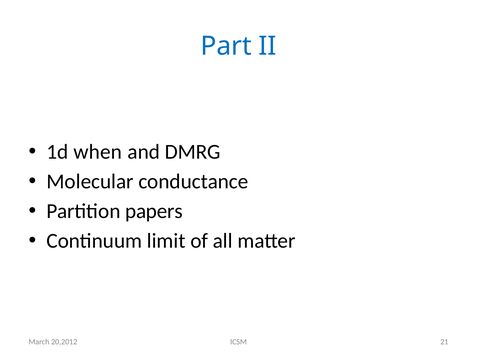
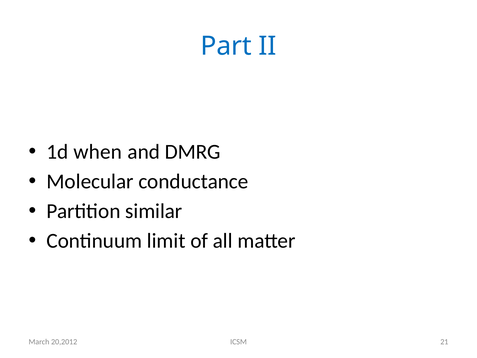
papers: papers -> similar (154, 211)
